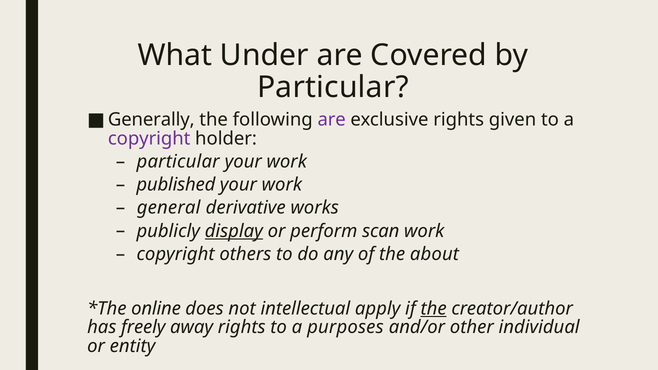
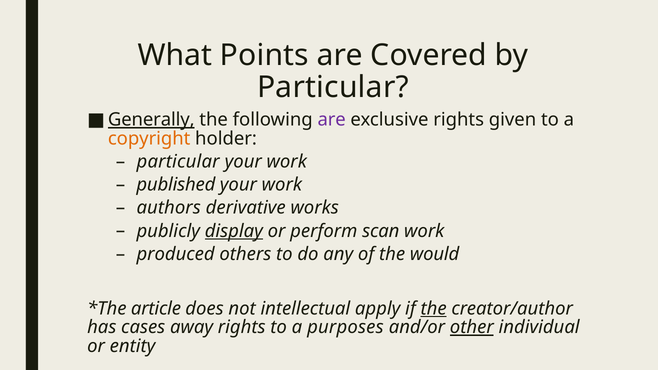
Under: Under -> Points (264, 55)
Generally underline: none -> present (151, 120)
copyright colour: purple -> orange (149, 139)
general: general -> authors (169, 208)
copyright: copyright -> produced (176, 254)
about: about -> would (435, 254)
online: online -> article (156, 309)
freely: freely -> cases (143, 327)
other underline: none -> present (472, 327)
